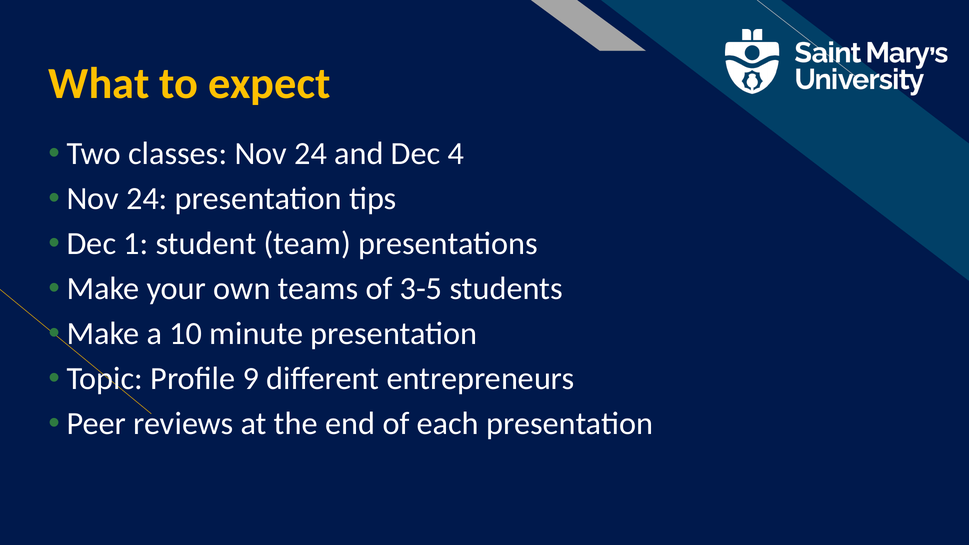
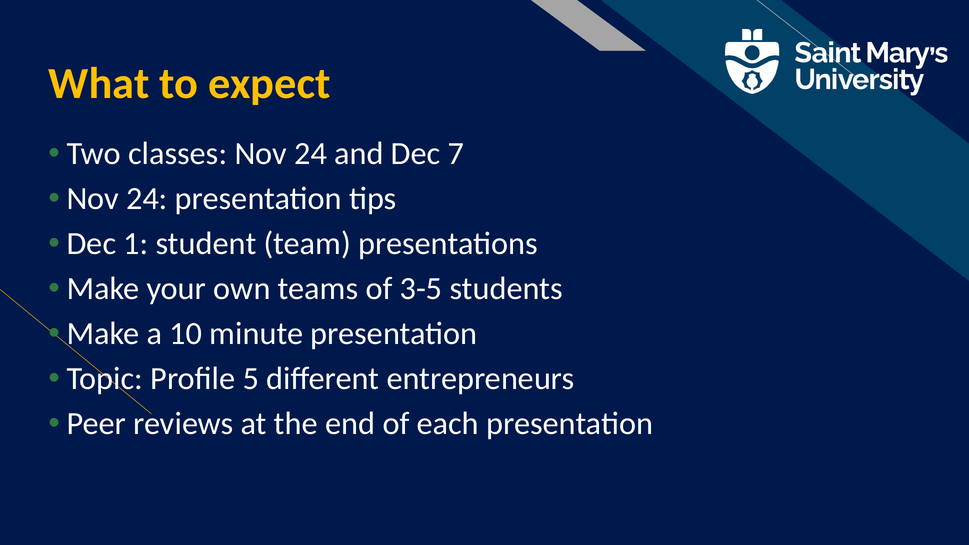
4: 4 -> 7 (456, 154)
9: 9 -> 5 (251, 379)
